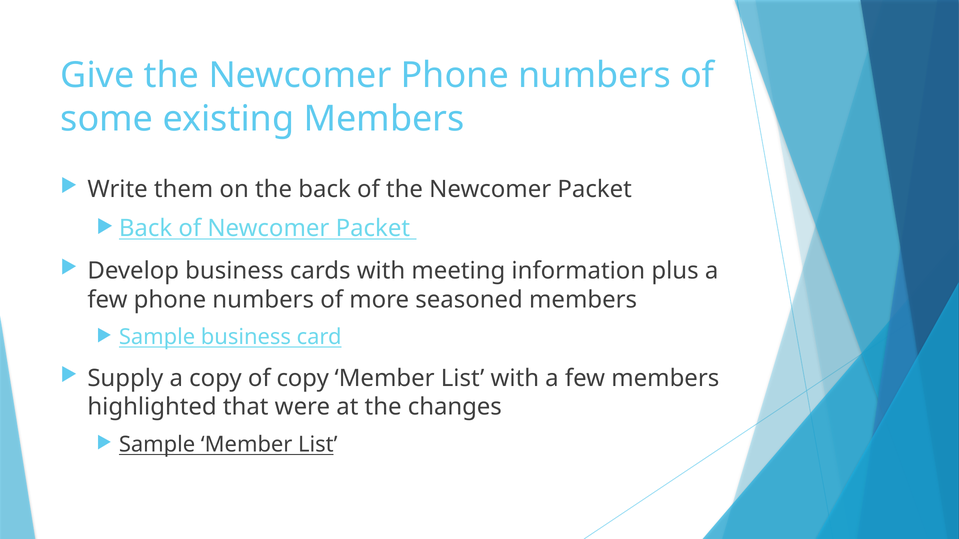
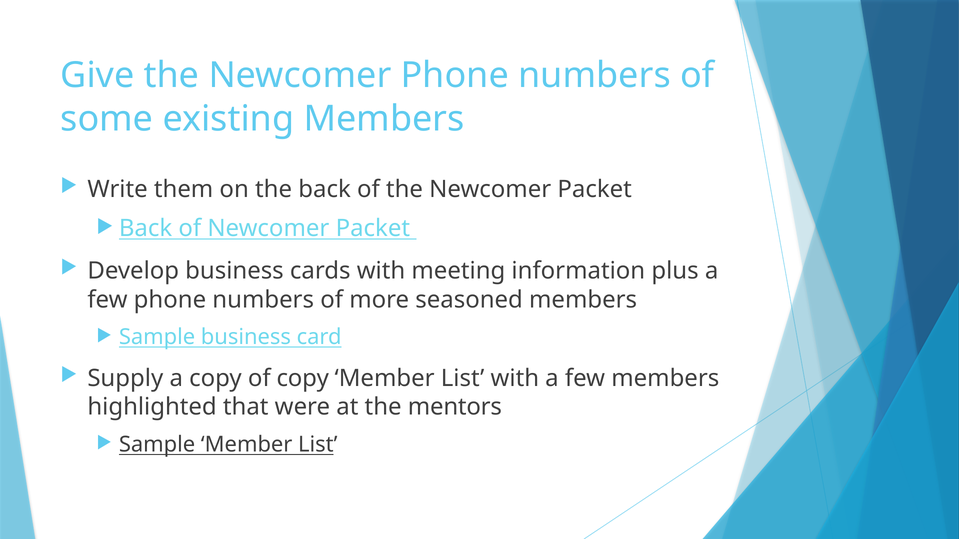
changes: changes -> mentors (455, 407)
